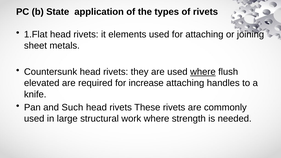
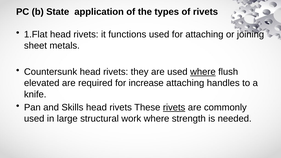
elements: elements -> functions (127, 34)
Such: Such -> Skills (72, 107)
rivets underline: none -> present (174, 107)
